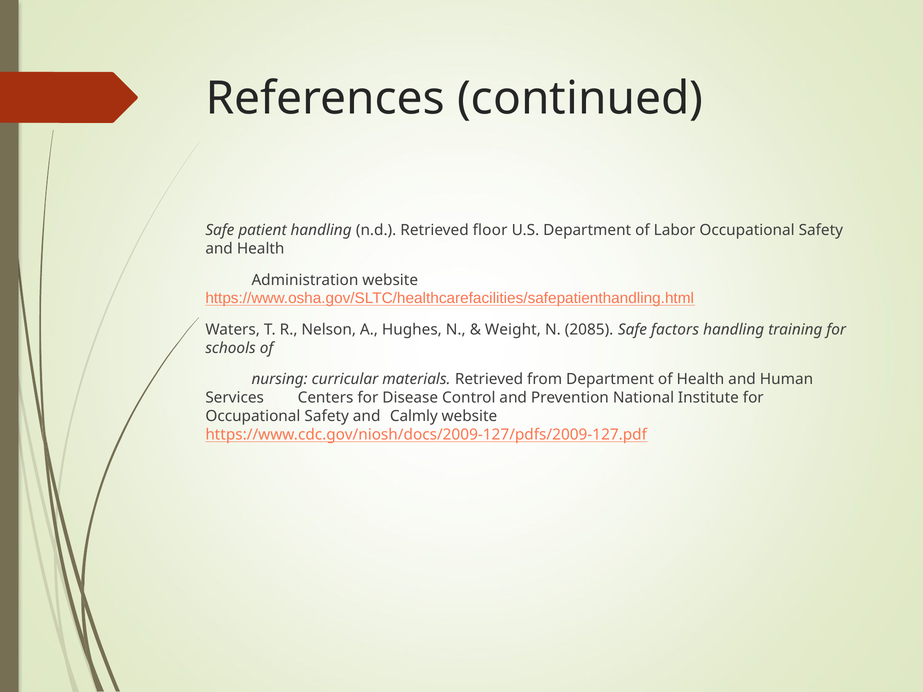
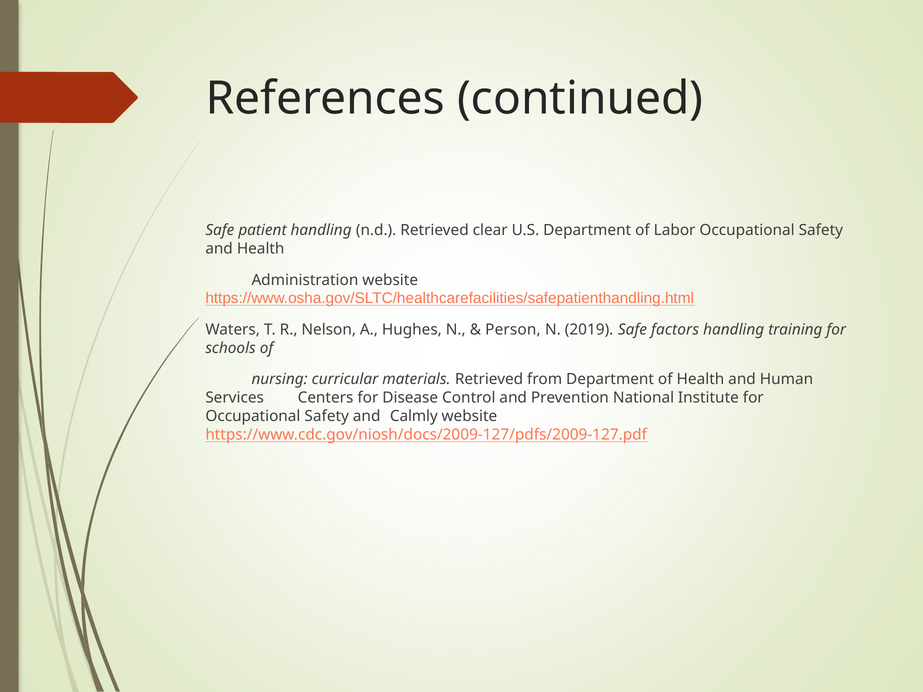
floor: floor -> clear (490, 230)
Weight: Weight -> Person (513, 330)
2085: 2085 -> 2019 (589, 330)
